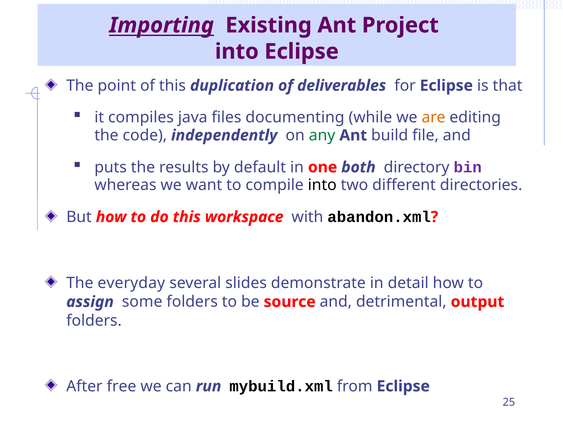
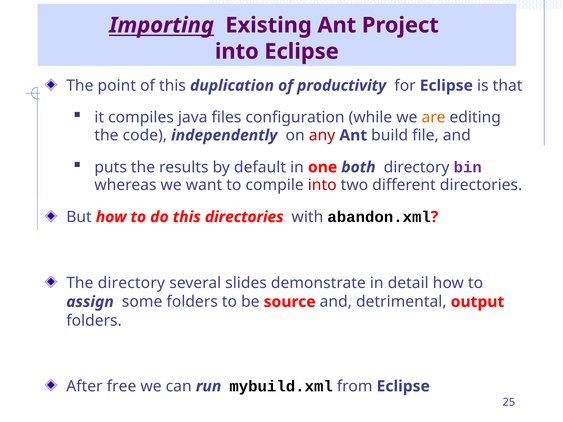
deliverables: deliverables -> productivity (342, 86)
documenting: documenting -> configuration (295, 118)
any colour: green -> red (322, 135)
into colour: black -> red (322, 185)
this workspace: workspace -> directories (244, 217)
The everyday: everyday -> directory (131, 283)
